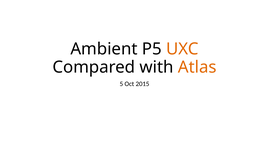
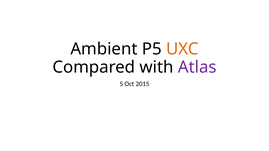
Atlas colour: orange -> purple (197, 67)
